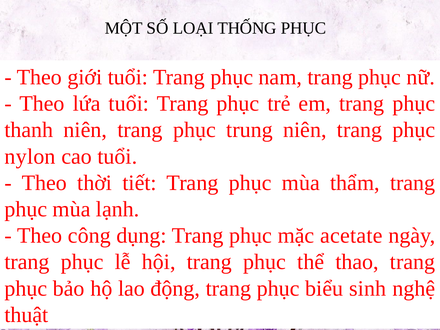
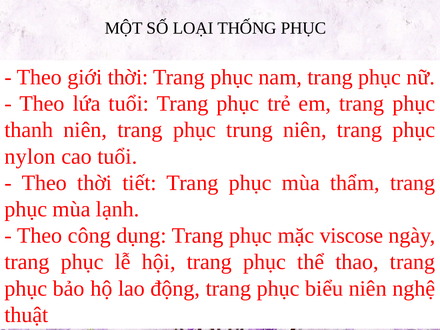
giới tuổi: tuổi -> thời (128, 77)
acetate: acetate -> viscose (352, 236)
biểu sinh: sinh -> niên (368, 288)
